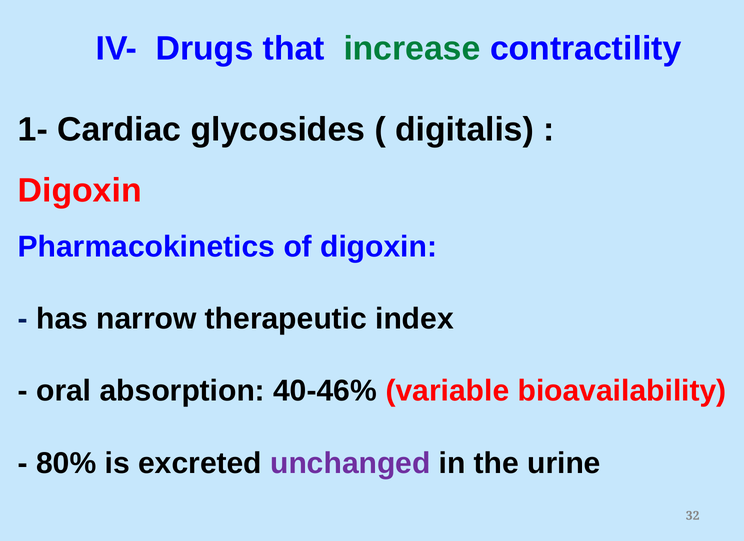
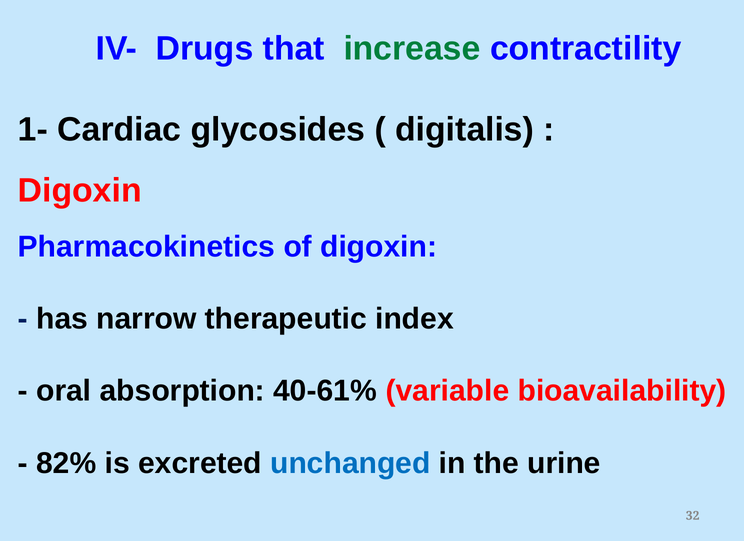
40-46%: 40-46% -> 40-61% (325, 391)
80%: 80% -> 82% (66, 463)
unchanged colour: purple -> blue (350, 463)
